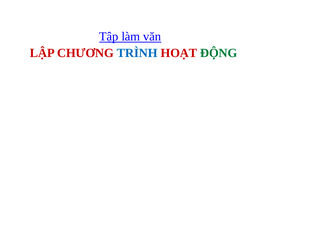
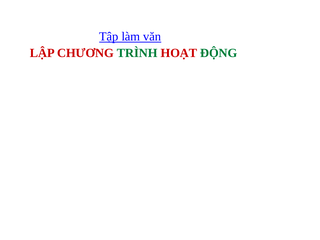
TRÌNH colour: blue -> green (137, 53)
